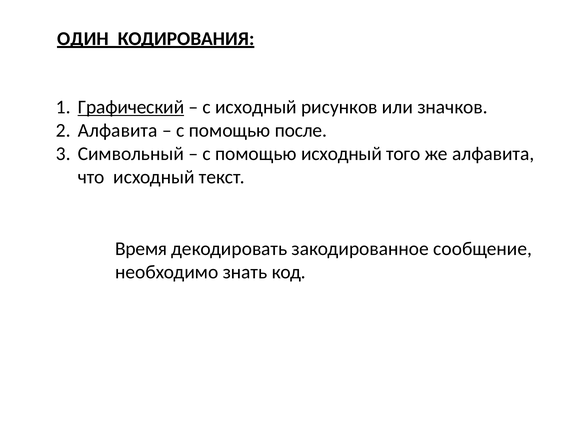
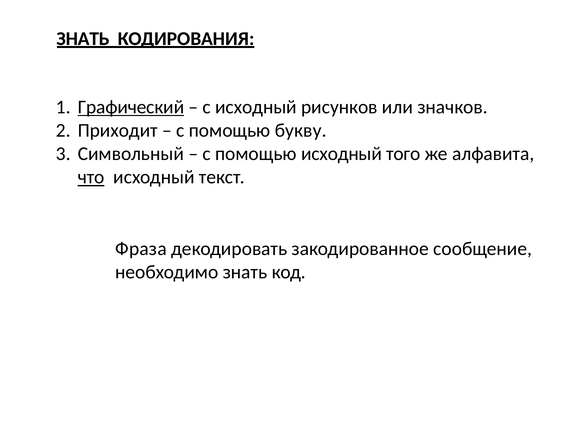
ОДИН: ОДИН -> ЗНАТЬ (83, 39)
Алфавита: Алфавита -> Приходит (118, 131)
после: после -> букву (301, 131)
что underline: none -> present (91, 177)
Время: Время -> Фраза (141, 249)
